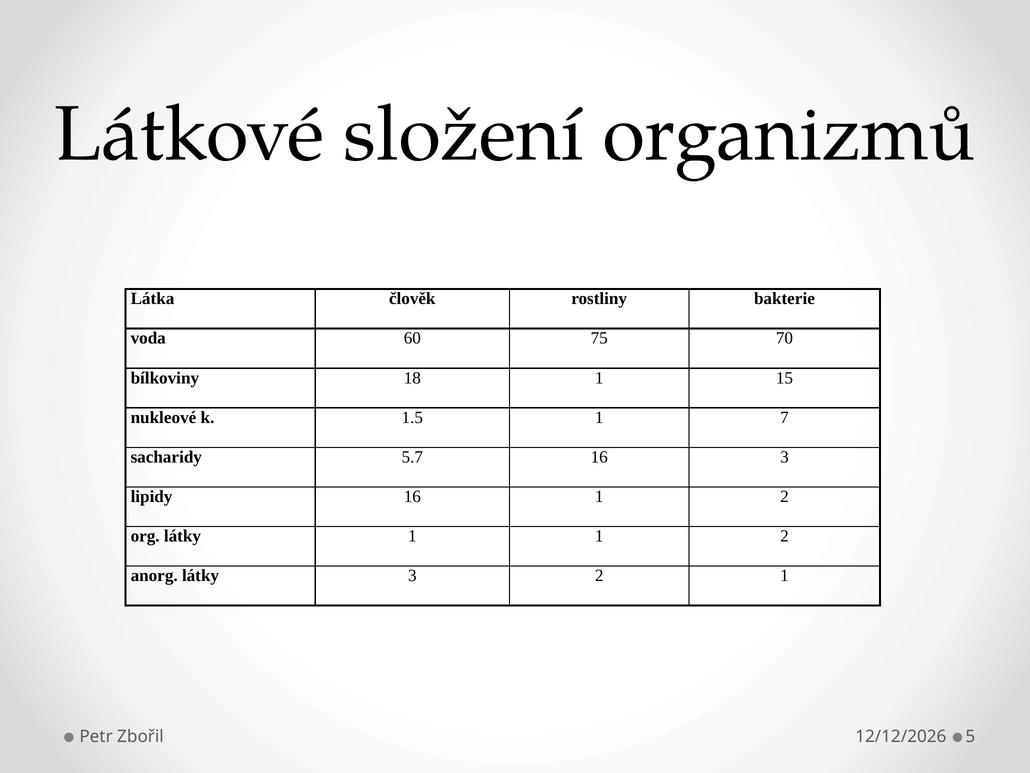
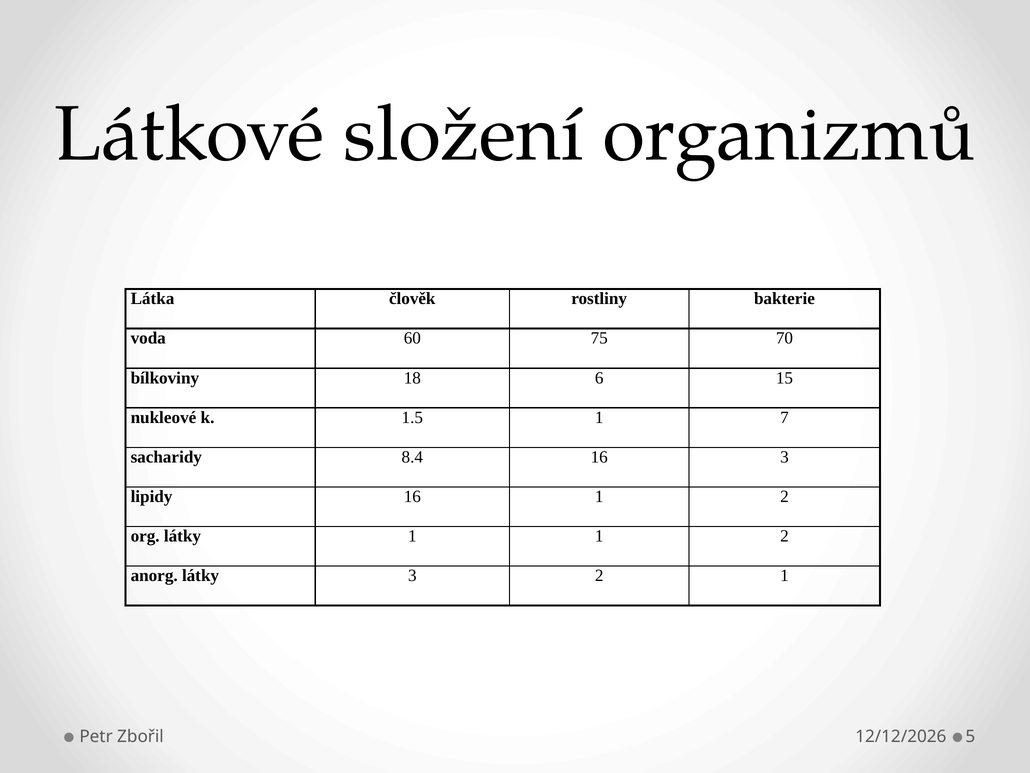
18 1: 1 -> 6 (599, 378)
5.7: 5.7 -> 8.4 (412, 457)
